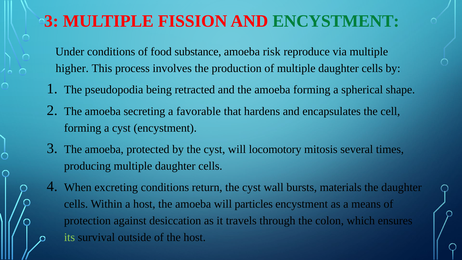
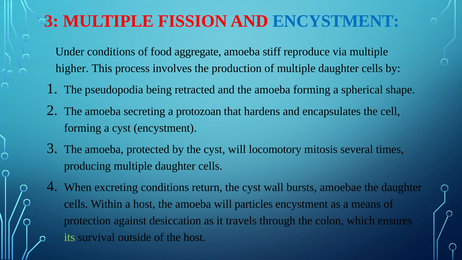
ENCYSTMENT colour: green -> blue (336, 21)
substance: substance -> aggregate (198, 52)
risk: risk -> stiff (272, 52)
favorable: favorable -> protozoan (199, 111)
materials: materials -> amoebae (341, 187)
